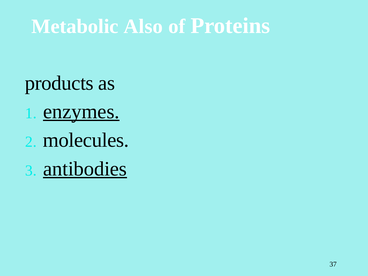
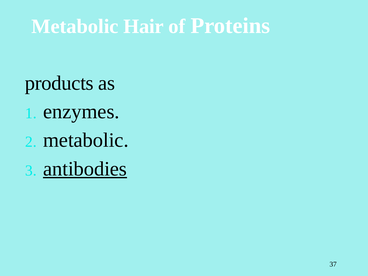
Also: Also -> Hair (144, 26)
enzymes underline: present -> none (81, 112)
molecules: molecules -> metabolic (86, 140)
